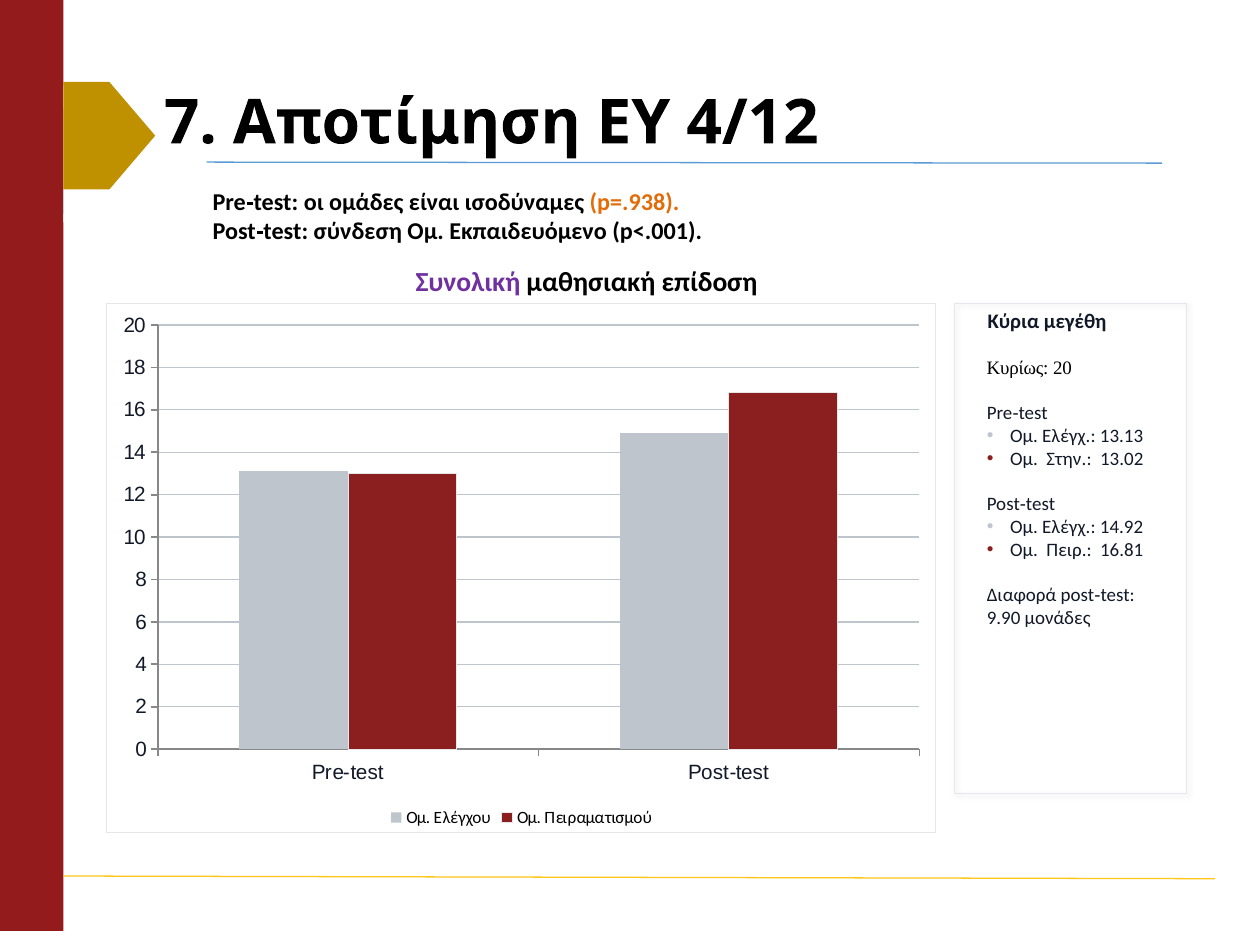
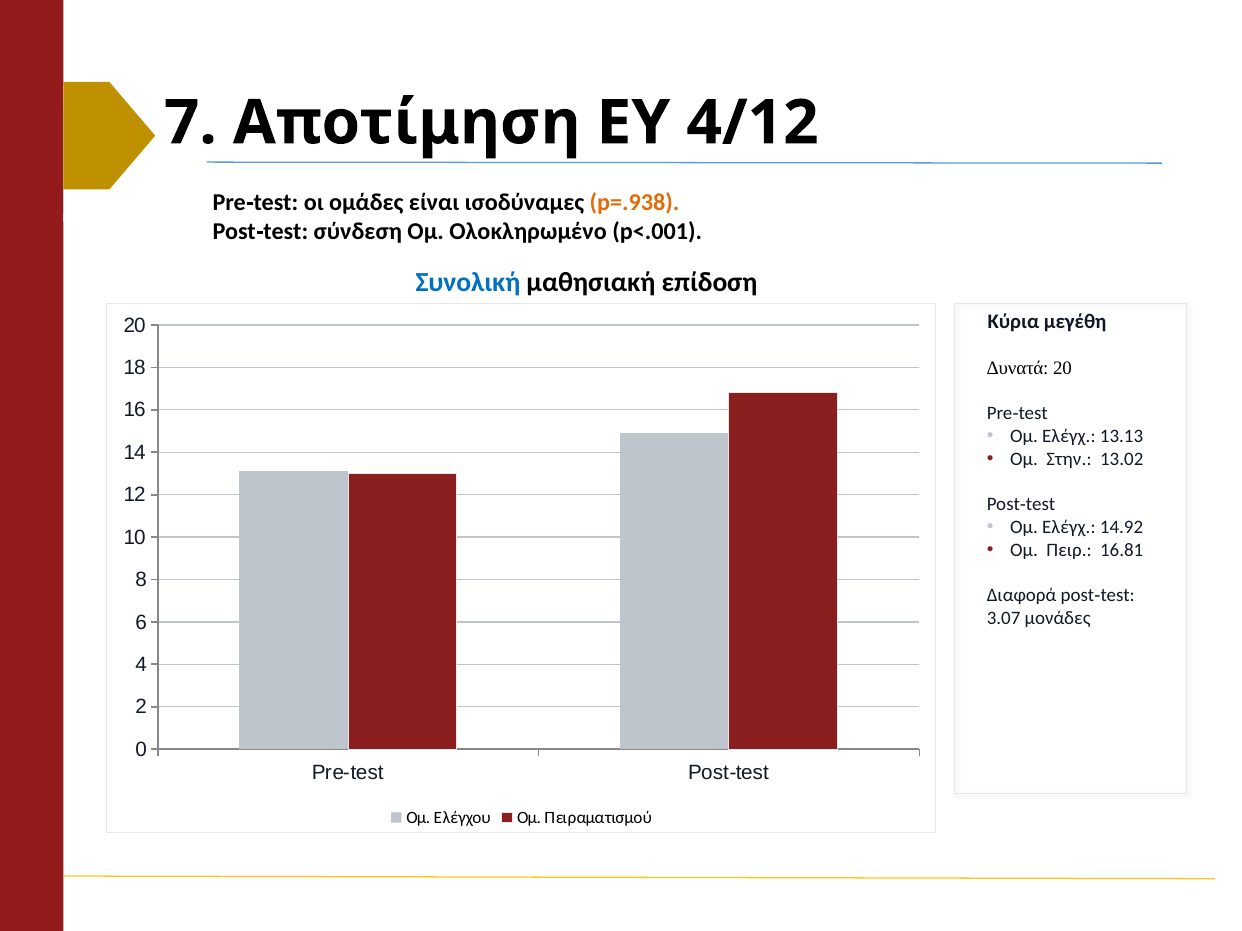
Εκπαιδευόμενο: Εκπαιδευόμενο -> Ολοκληρωμένο (528, 231)
Συνολική colour: purple -> blue (468, 282)
Κυρίως: Κυρίως -> Δυνατά (1018, 368)
9.90: 9.90 -> 3.07 (1004, 619)
